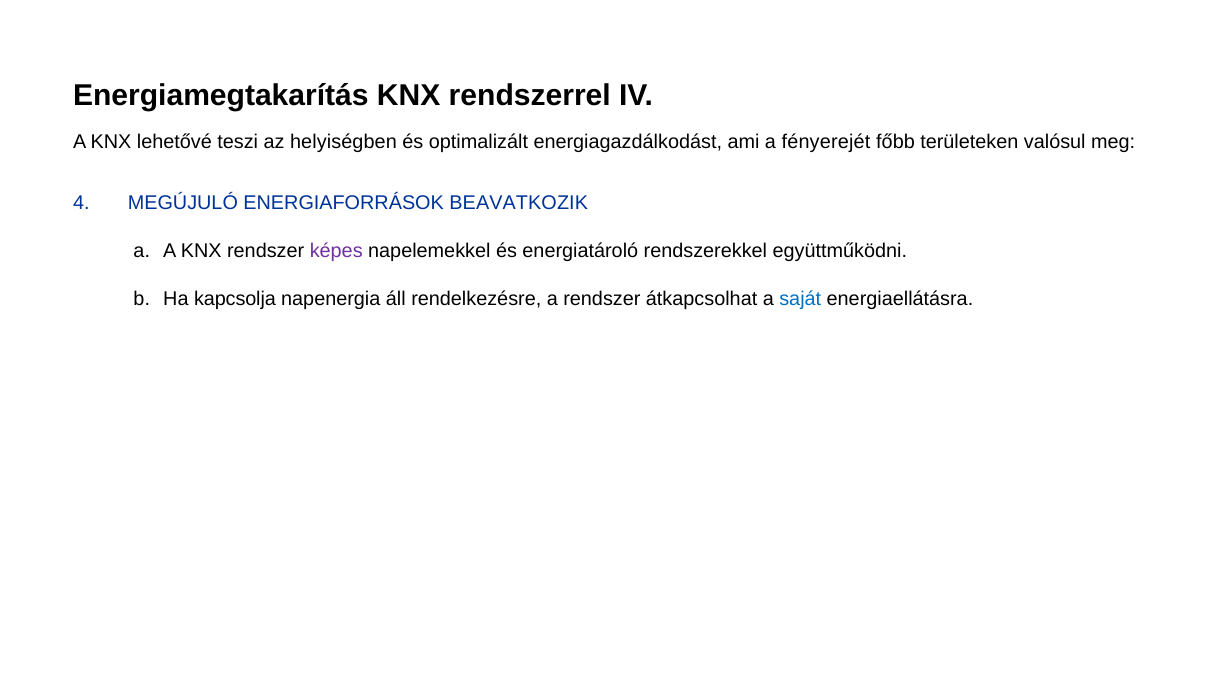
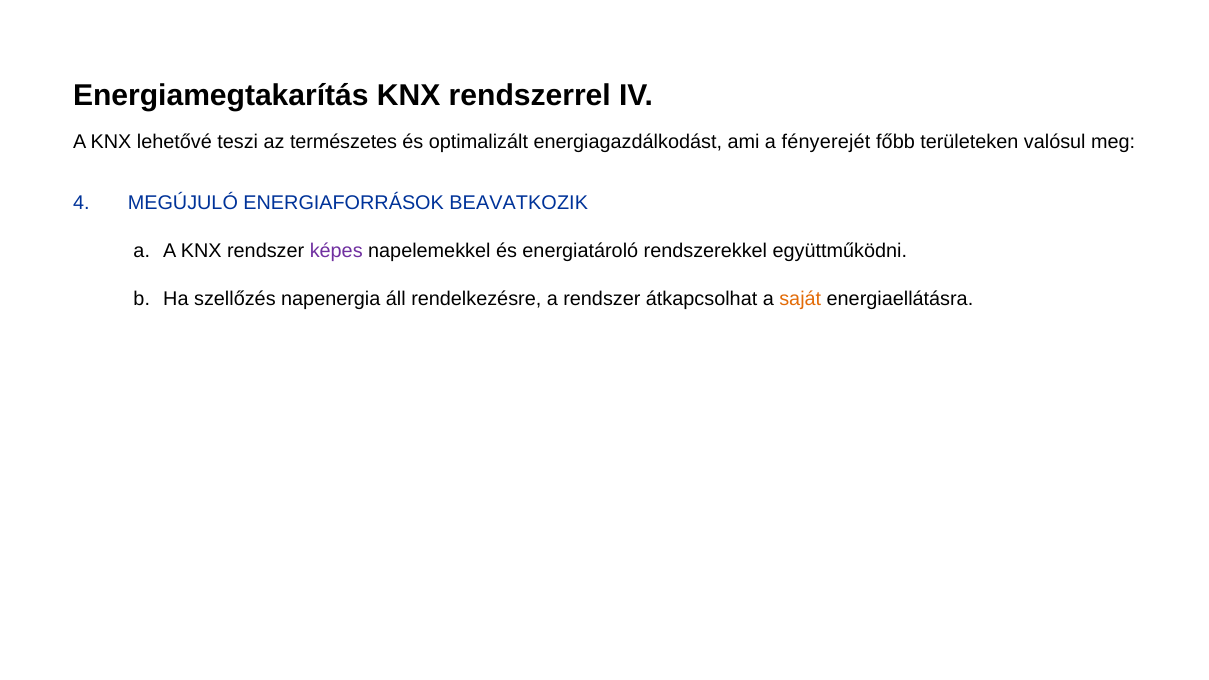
helyiségben: helyiségben -> természetes (344, 142)
kapcsolja: kapcsolja -> szellőzés (235, 299)
saját colour: blue -> orange (800, 299)
